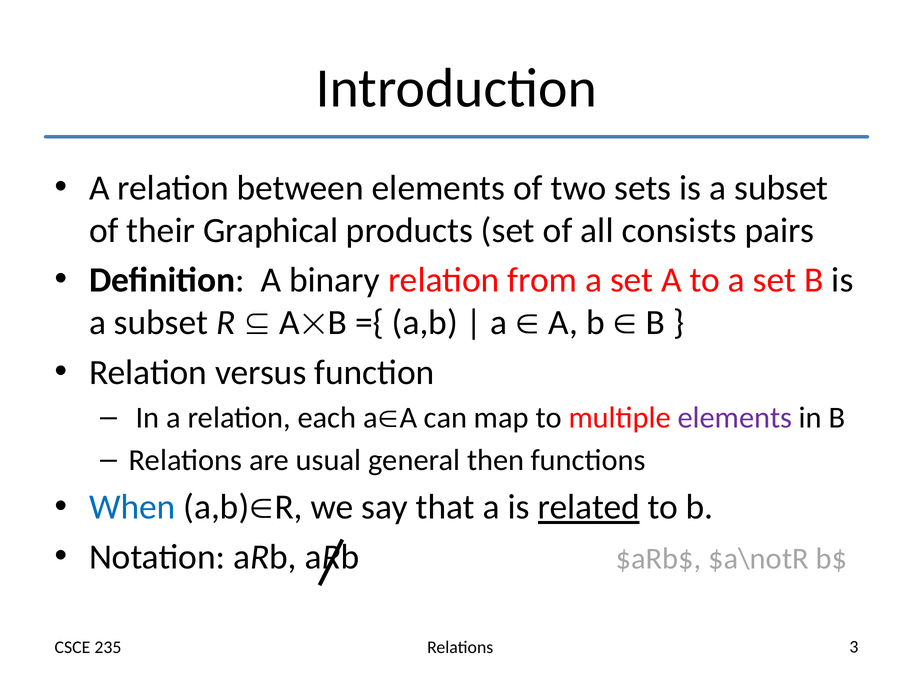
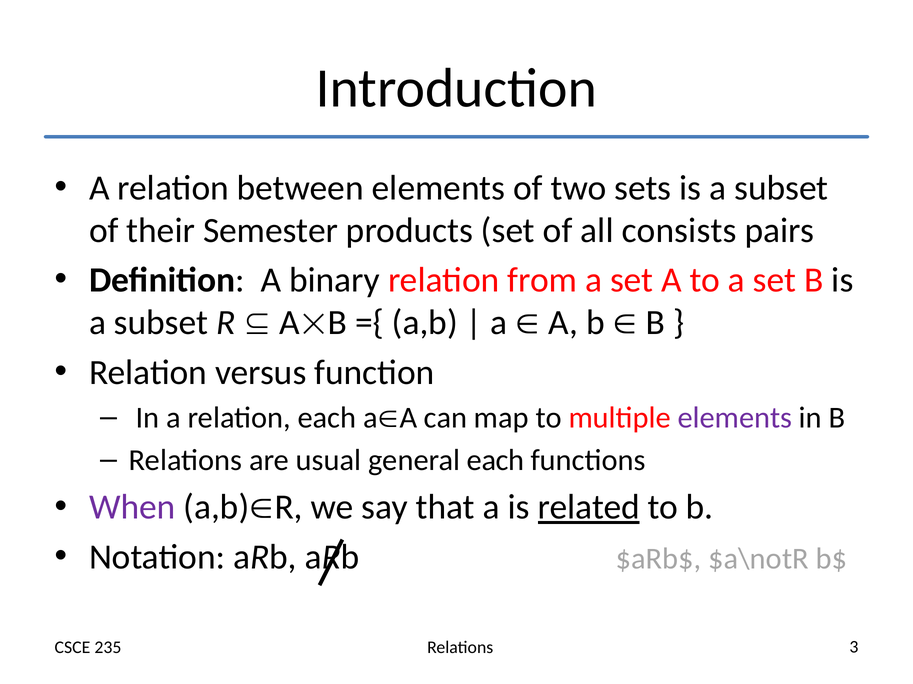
Graphical: Graphical -> Semester (271, 231)
general then: then -> each (496, 461)
When colour: blue -> purple (132, 508)
